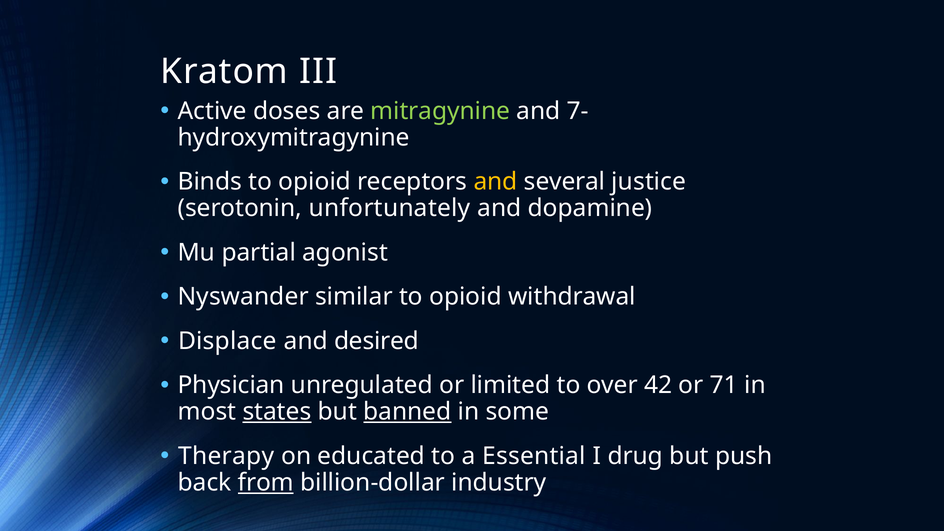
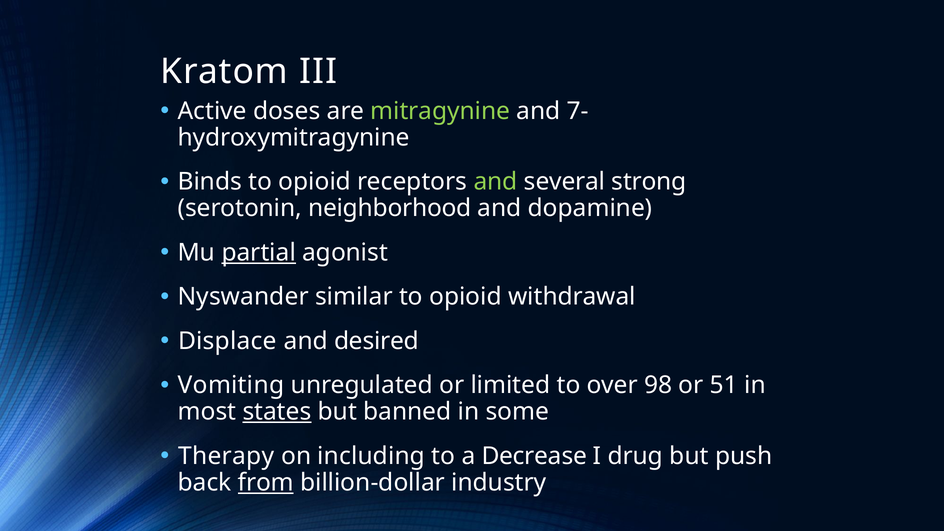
and colour: yellow -> light green (496, 182)
justice: justice -> strong (649, 182)
unfortunately: unfortunately -> neighborhood (390, 208)
partial underline: none -> present (259, 253)
Physician: Physician -> Vomiting (231, 385)
42: 42 -> 98 (658, 385)
71: 71 -> 51 (724, 385)
banned underline: present -> none (407, 412)
educated: educated -> including (371, 456)
Essential: Essential -> Decrease (534, 456)
